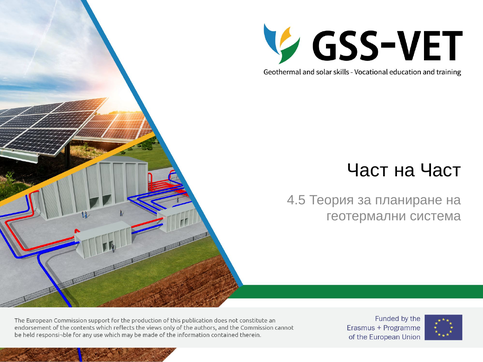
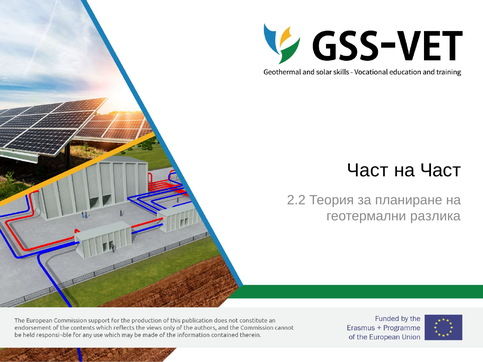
4.5: 4.5 -> 2.2 (296, 200)
система: система -> разлика (435, 216)
